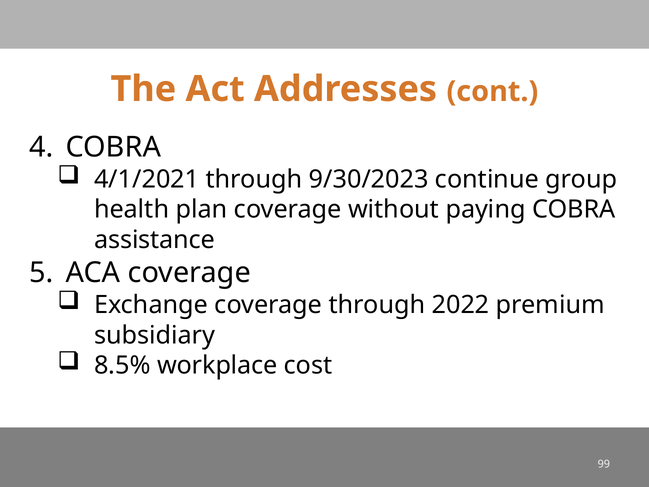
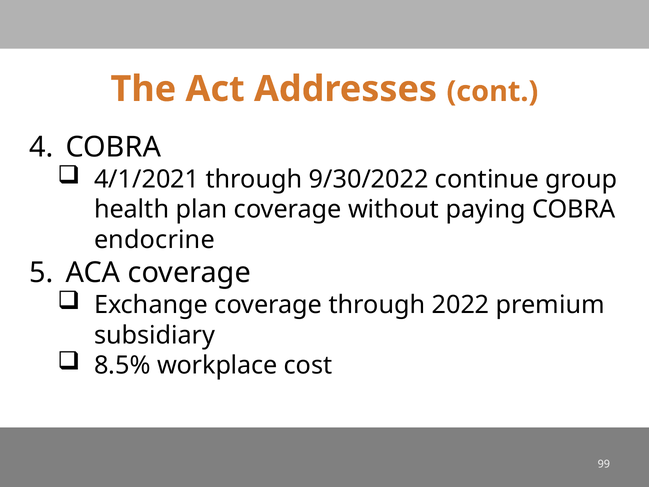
9/30/2023: 9/30/2023 -> 9/30/2022 (369, 179)
assistance: assistance -> endocrine (154, 240)
